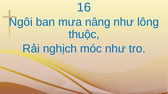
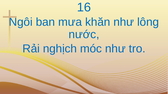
nâng: nâng -> khăn (98, 22)
thuộc: thuộc -> nước (84, 35)
